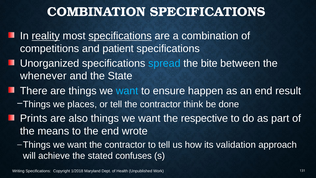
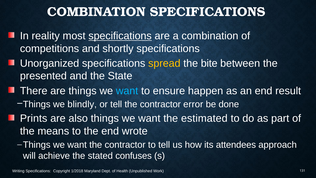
reality underline: present -> none (46, 36)
patient: patient -> shortly (118, 49)
spread colour: light blue -> yellow (164, 63)
whenever: whenever -> presented (43, 76)
places: places -> blindly (82, 104)
think: think -> error (193, 104)
respective: respective -> estimated (204, 118)
validation: validation -> attendees (236, 145)
